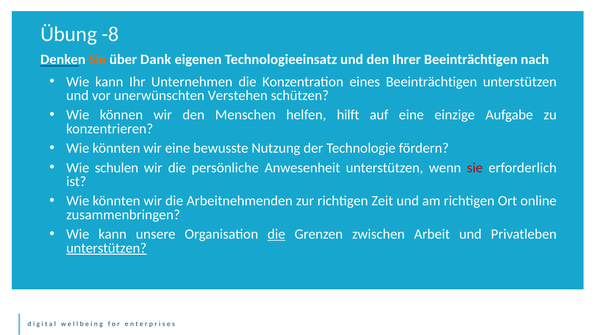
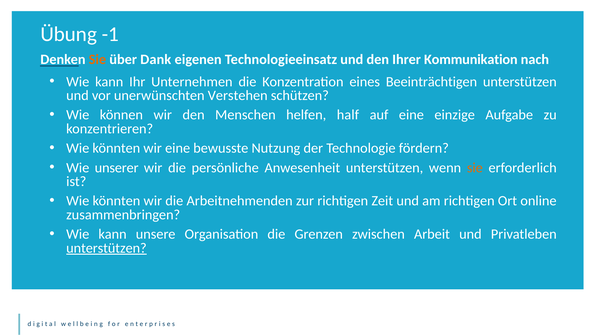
-8: -8 -> -1 (110, 34)
Ihrer Beeinträchtigen: Beeinträchtigen -> Kommunikation (471, 60)
hilft: hilft -> half (348, 115)
schulen: schulen -> unserer (117, 168)
sie colour: red -> orange (475, 168)
die underline: present -> none (276, 234)
